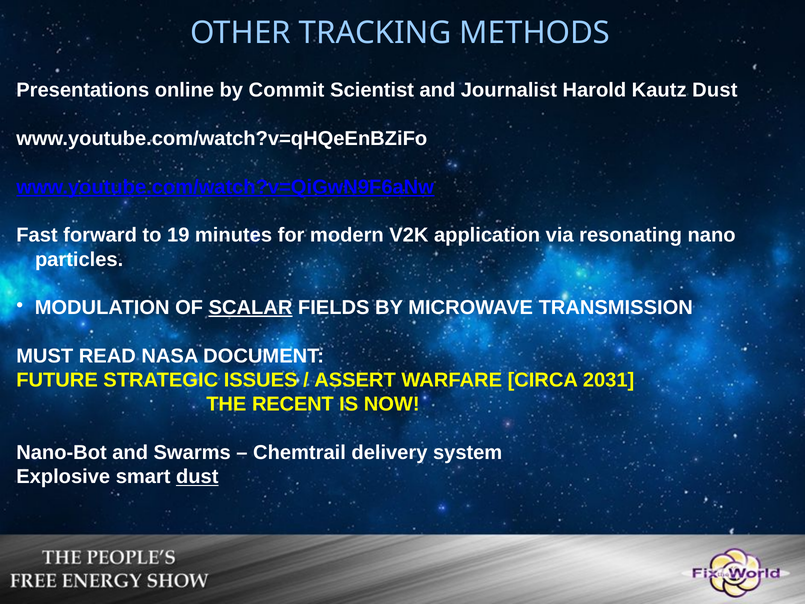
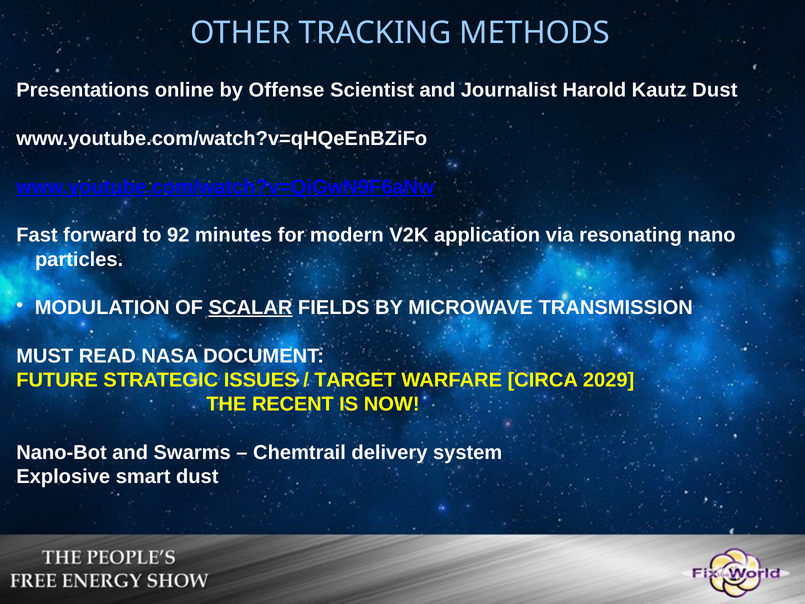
Commit: Commit -> Offense (286, 90)
19: 19 -> 92 (178, 235)
ASSERT: ASSERT -> TARGET (355, 380)
2031: 2031 -> 2029 (609, 380)
dust underline: present -> none (197, 477)
